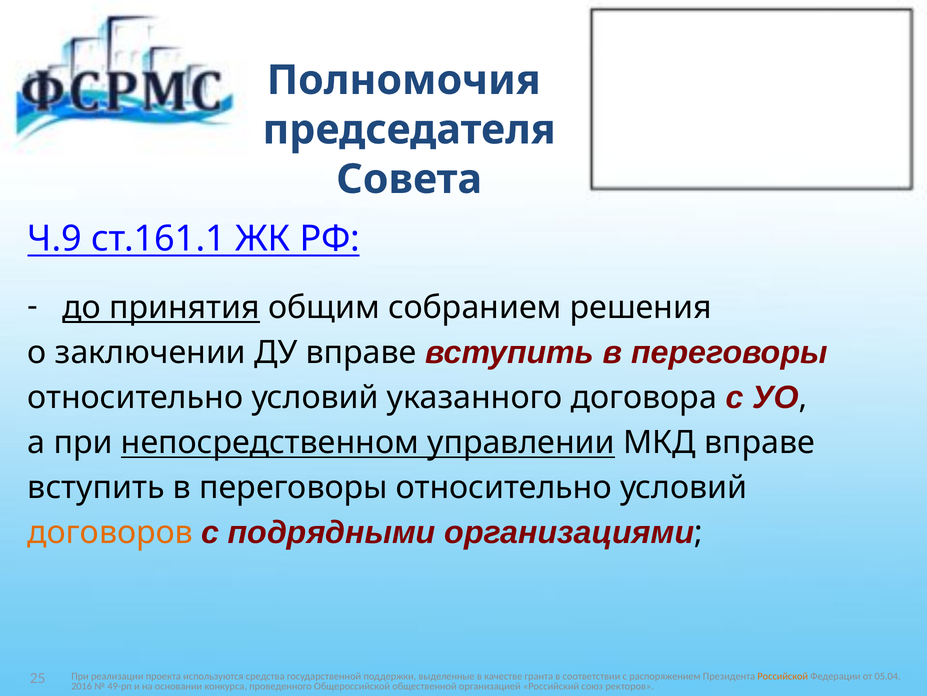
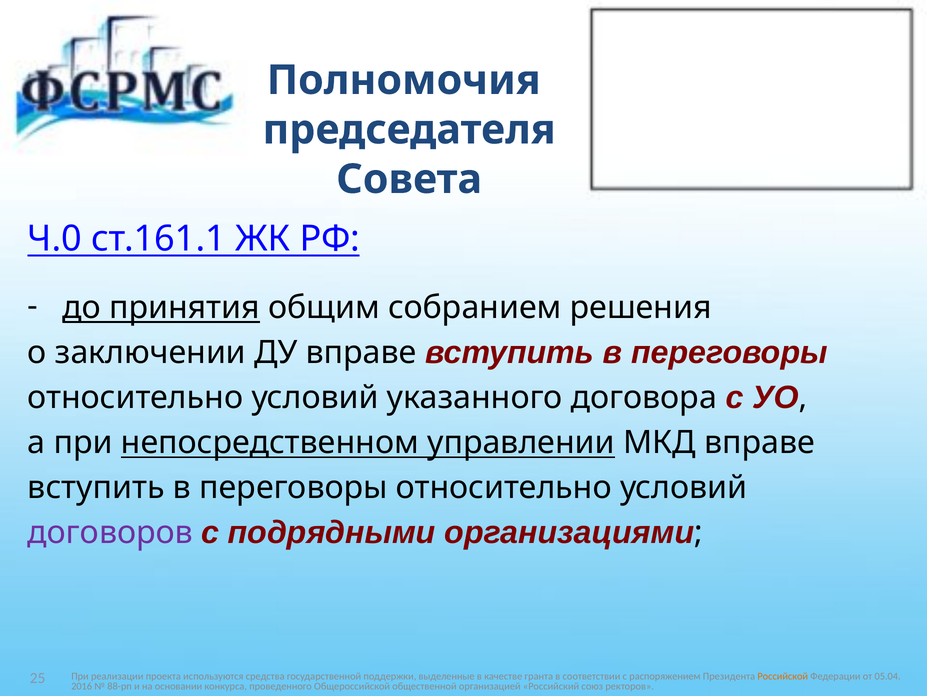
Ч.9: Ч.9 -> Ч.0 (55, 239)
договоров colour: orange -> purple (110, 532)
49-рп: 49-рп -> 88-рп (120, 686)
